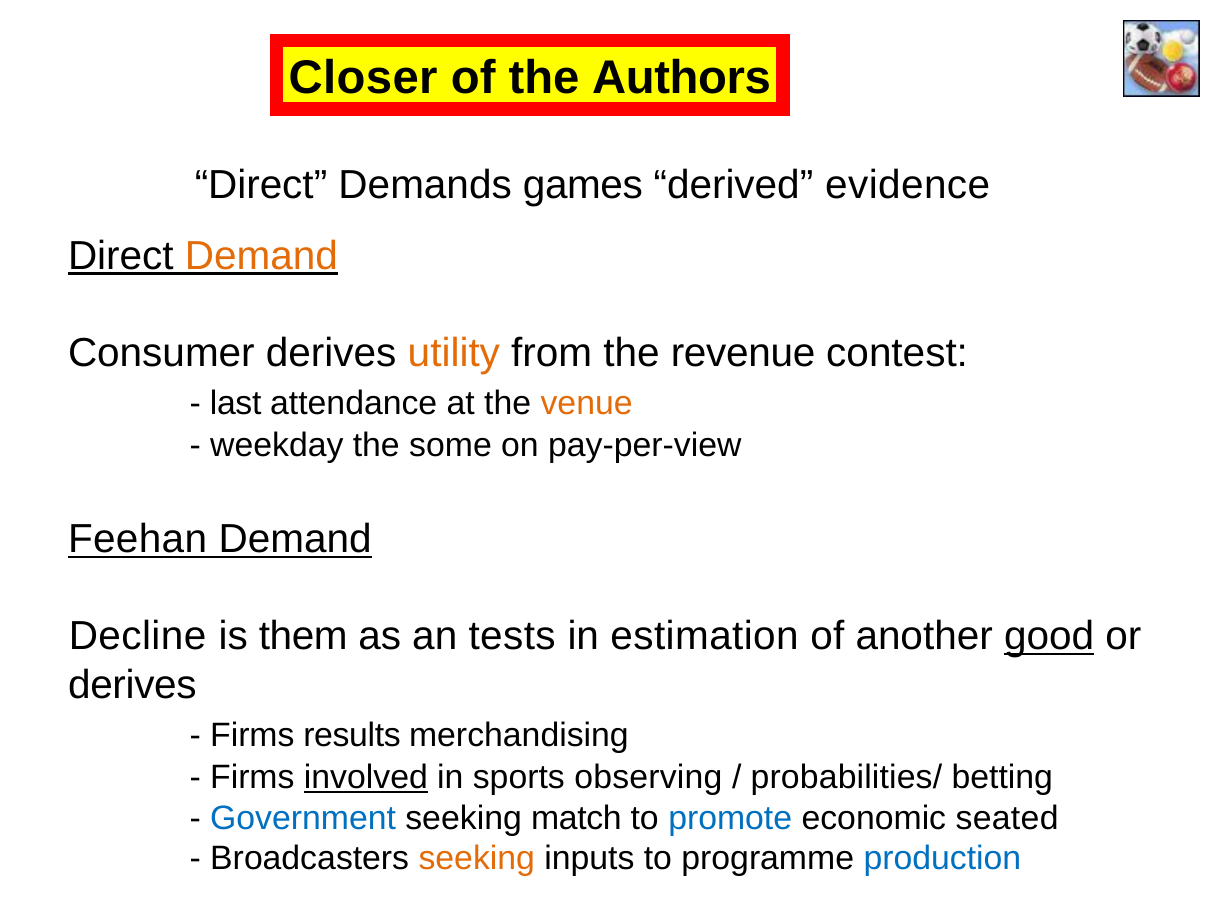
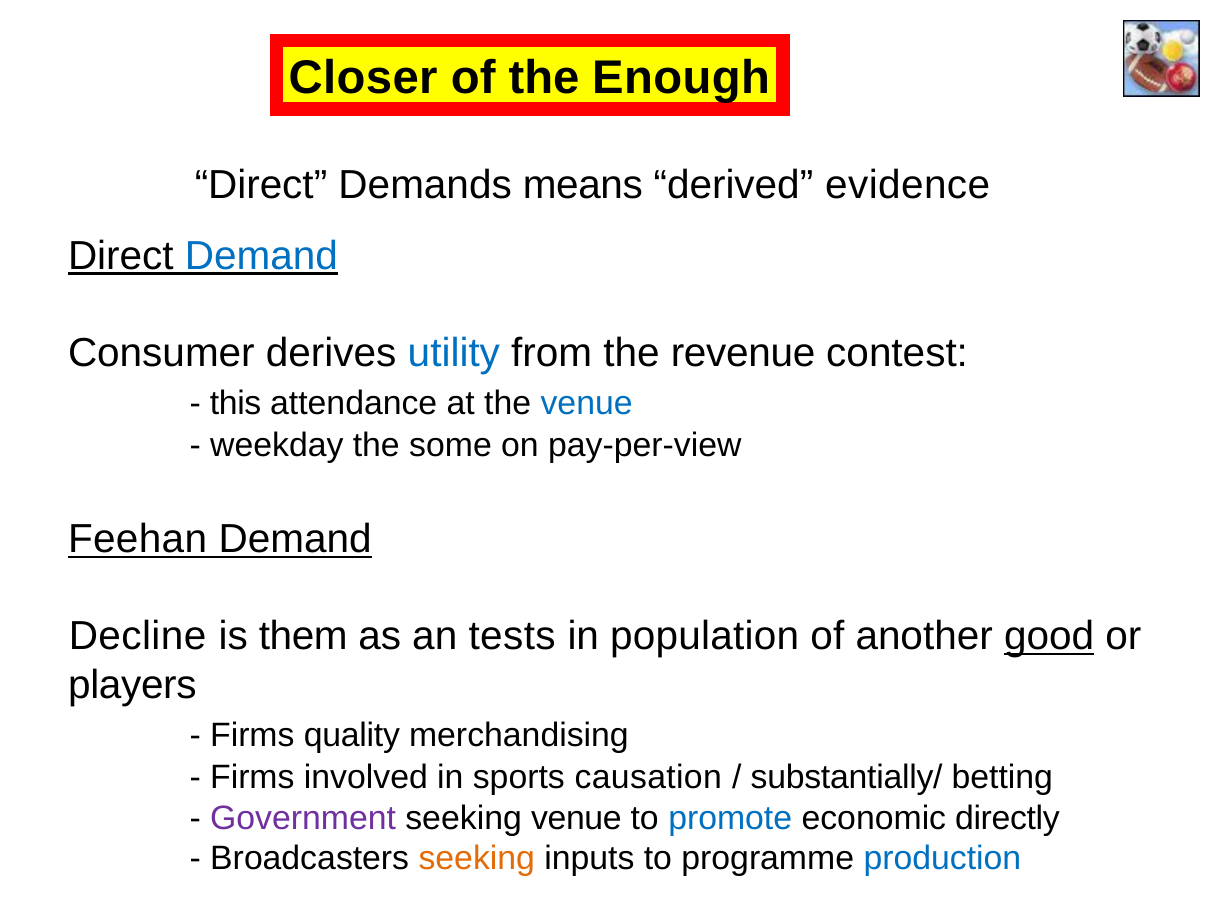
Authors: Authors -> Enough (681, 78)
games: games -> means (583, 185)
Demand colour: orange -> blue (261, 256)
utility colour: orange -> blue (454, 353)
last: last -> this (236, 404)
venue colour: orange -> blue (587, 404)
estimation: estimation -> population (705, 637)
derives: derives -> players (132, 685)
results: results -> quality (352, 736)
involved underline: present -> none (366, 778)
observing: observing -> causation (648, 778)
probabilities/: probabilities/ -> substantially/ (847, 778)
Government colour: blue -> purple (303, 818)
seeking match: match -> venue (576, 818)
seated: seated -> directly (1007, 818)
